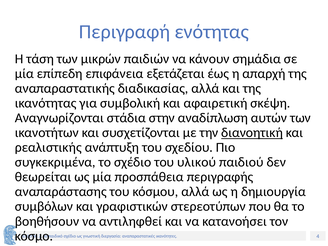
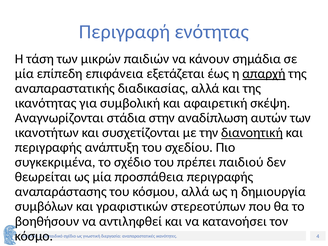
απαρχή underline: none -> present (264, 74)
ρεαλιστικής: ρεαλιστικής -> περιγραφής (48, 147)
υλικού: υλικού -> πρέπει (197, 162)
